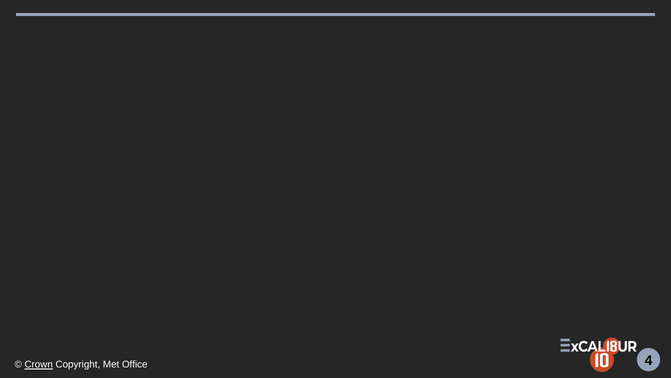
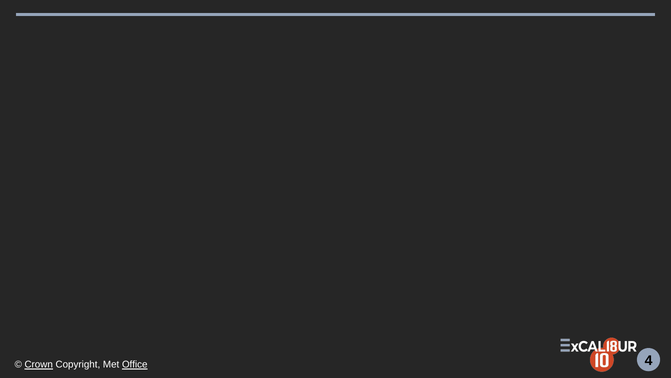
Office underline: none -> present (135, 364)
